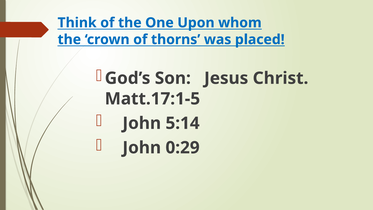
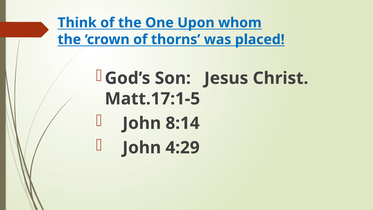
5:14: 5:14 -> 8:14 (183, 123)
0:29: 0:29 -> 4:29 (183, 148)
